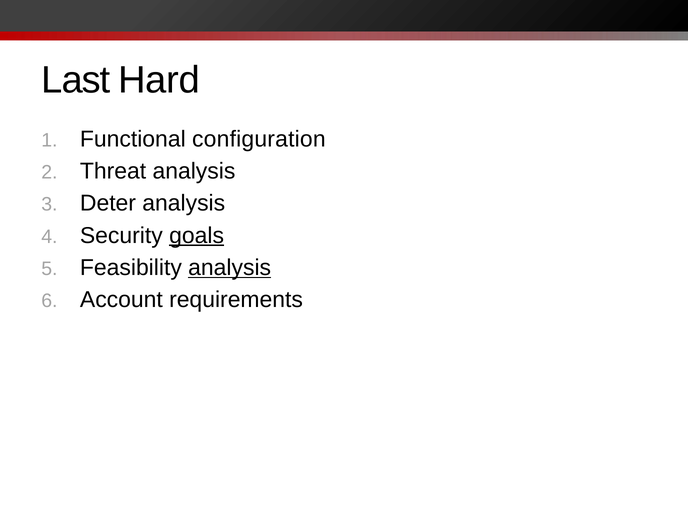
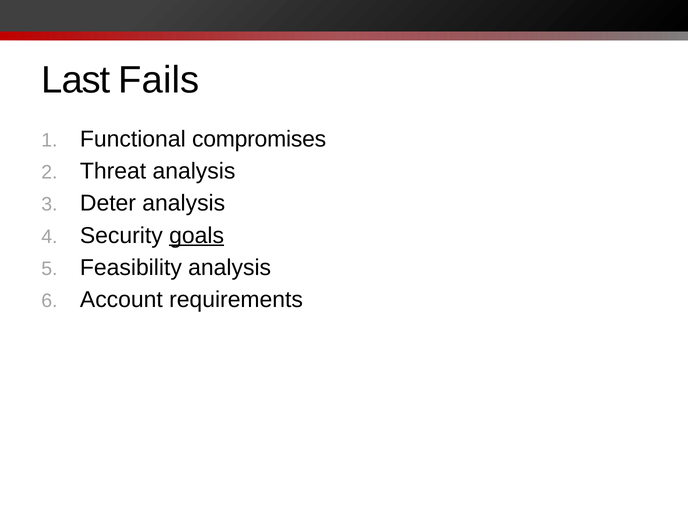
Hard: Hard -> Fails (159, 80)
configuration: configuration -> compromises (259, 139)
analysis underline: present -> none (230, 268)
